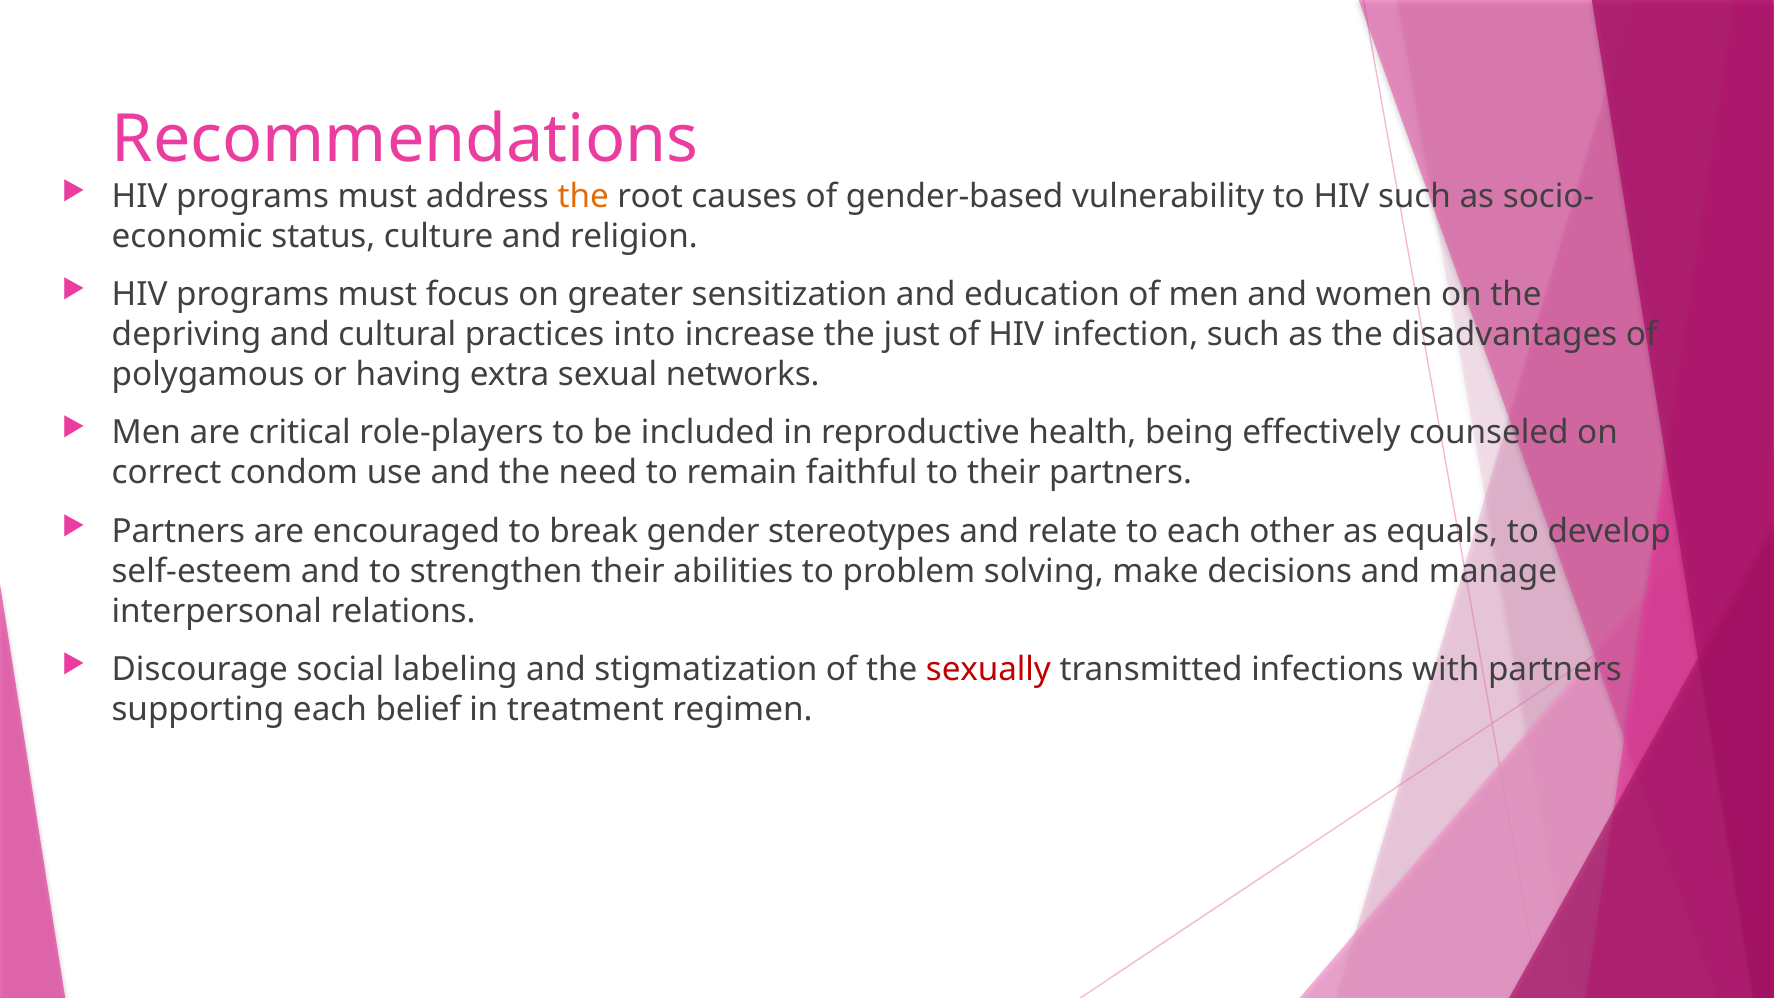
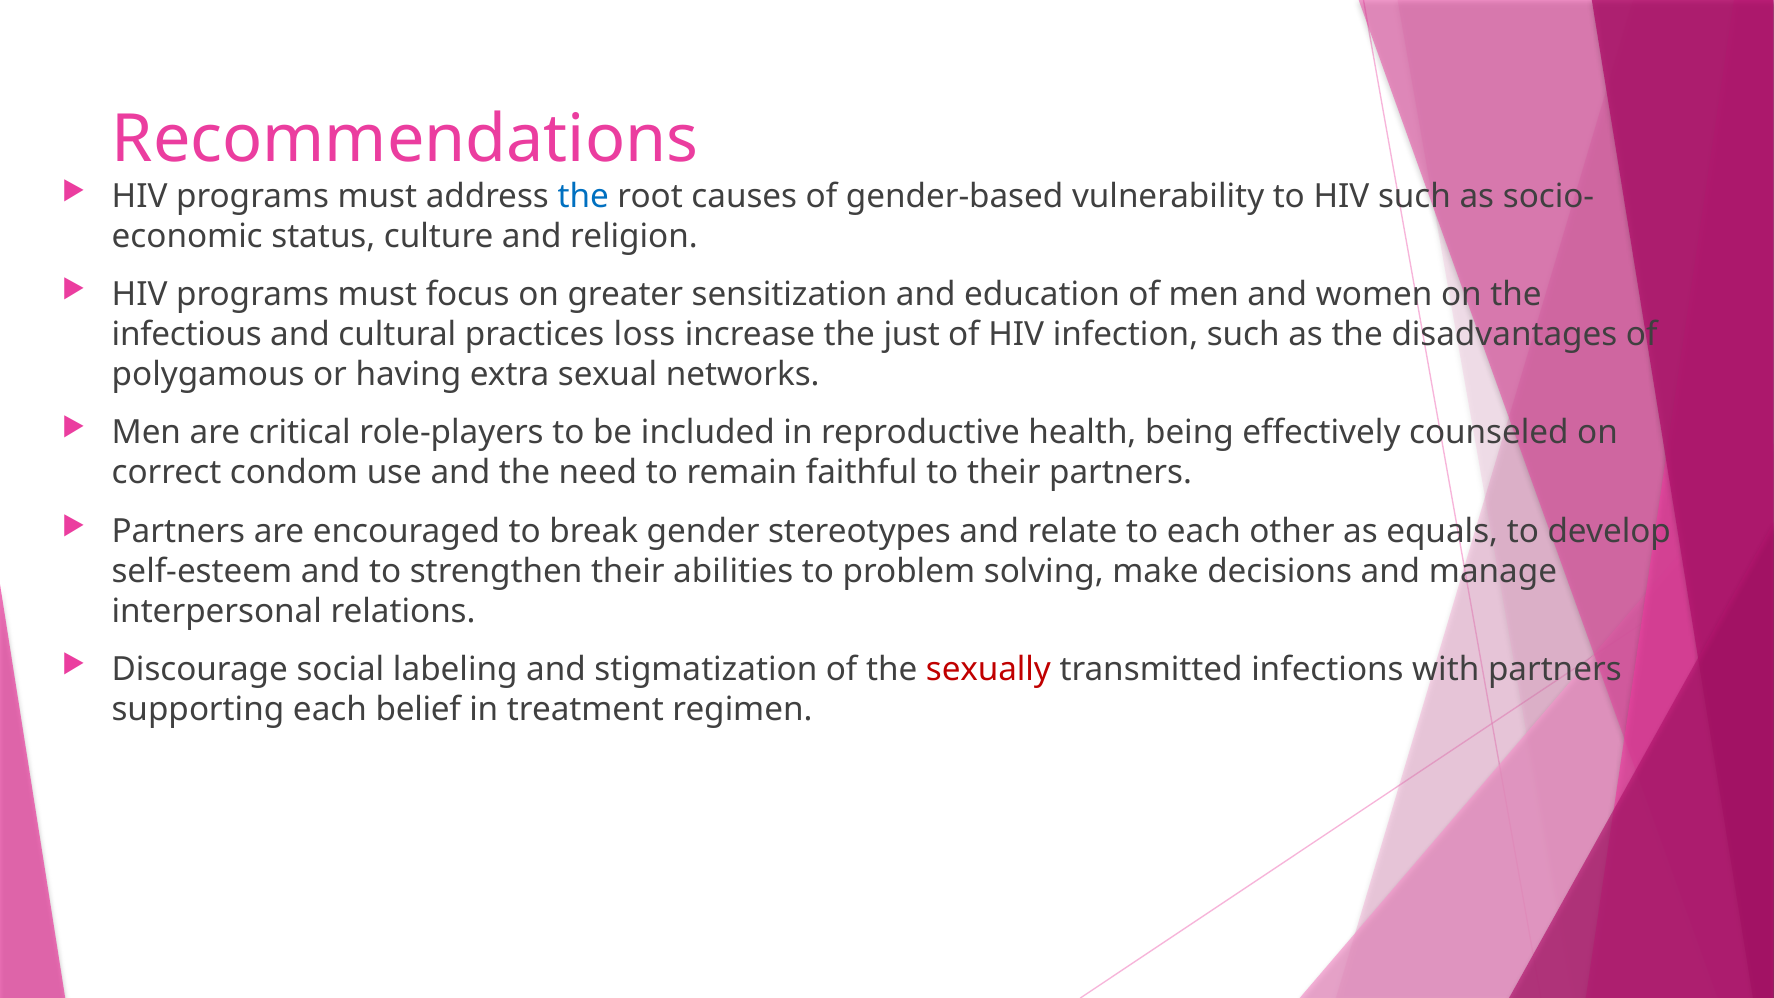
the colour: orange -> blue (583, 196)
depriving: depriving -> infectious (187, 335)
into: into -> loss (644, 335)
